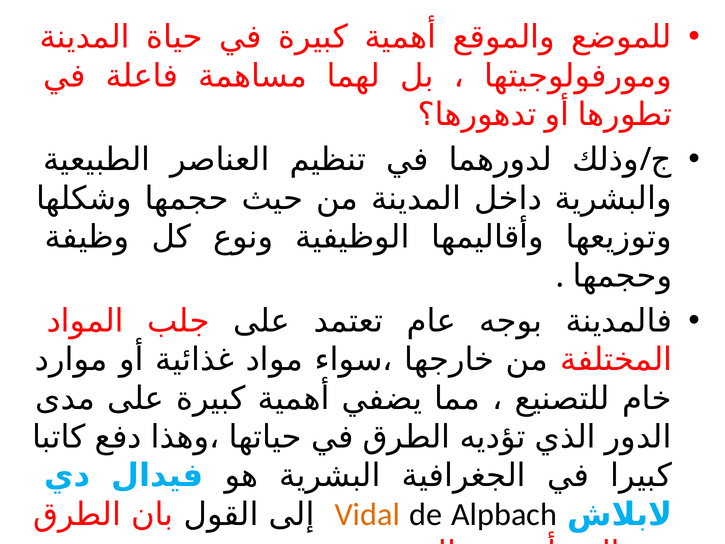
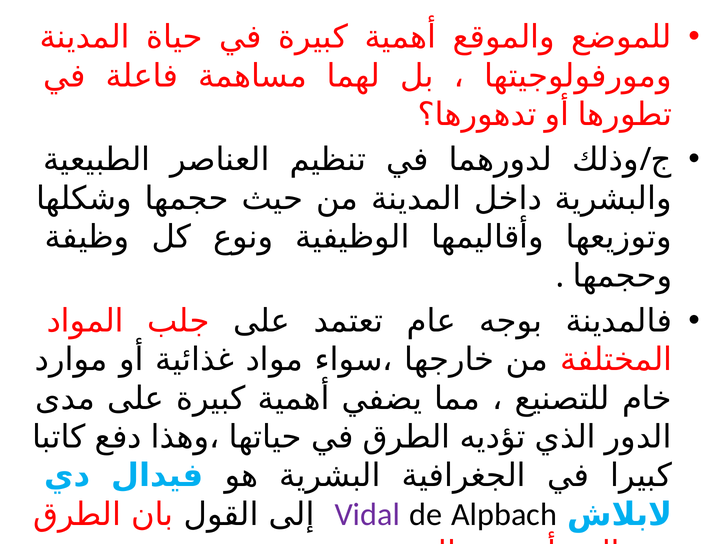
Vidal colour: orange -> purple (367, 514)
